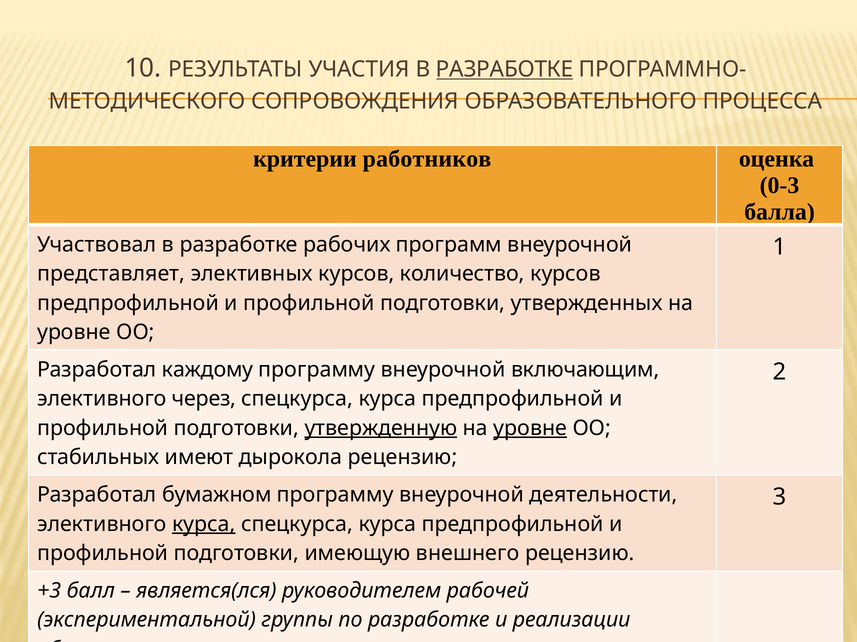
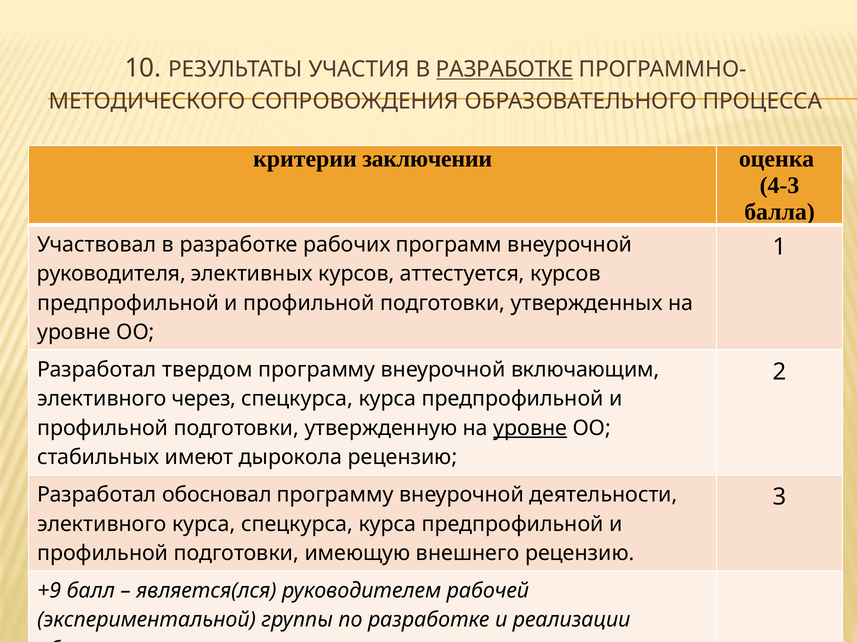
работников: работников -> заключении (427, 159)
0-3: 0-3 -> 4-3 (780, 186)
представляет: представляет -> руководителя (111, 274)
количество: количество -> аттестуется (462, 274)
каждому: каждому -> твердом (207, 370)
утвержденную underline: present -> none (381, 429)
бумажном: бумажном -> обосновал (217, 495)
курса underline: present -> none (204, 525)
+3: +3 -> +9 (49, 591)
